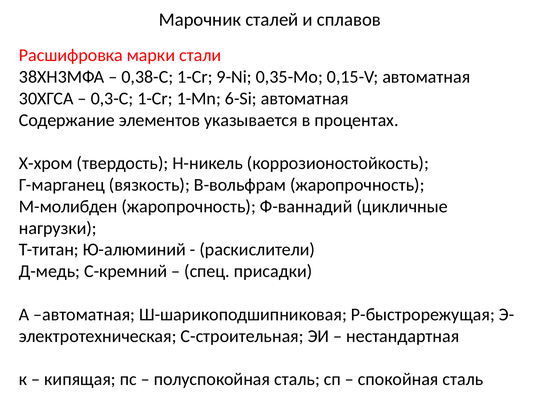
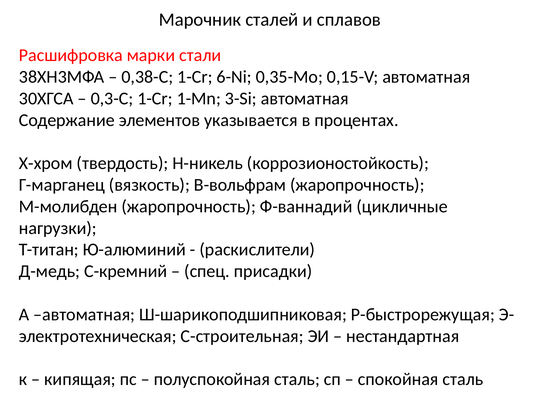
9-Ni: 9-Ni -> 6-Ni (234, 77)
6-Si: 6-Si -> 3-Si (241, 98)
